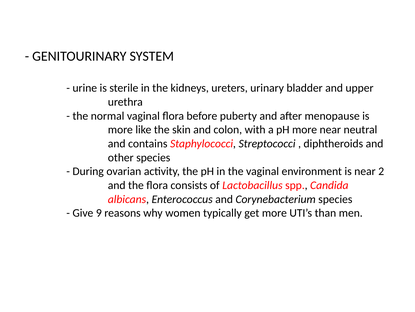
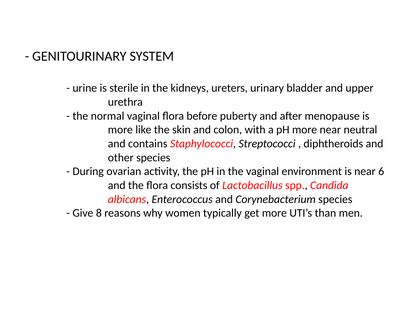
2: 2 -> 6 (381, 171)
9: 9 -> 8 (99, 213)
